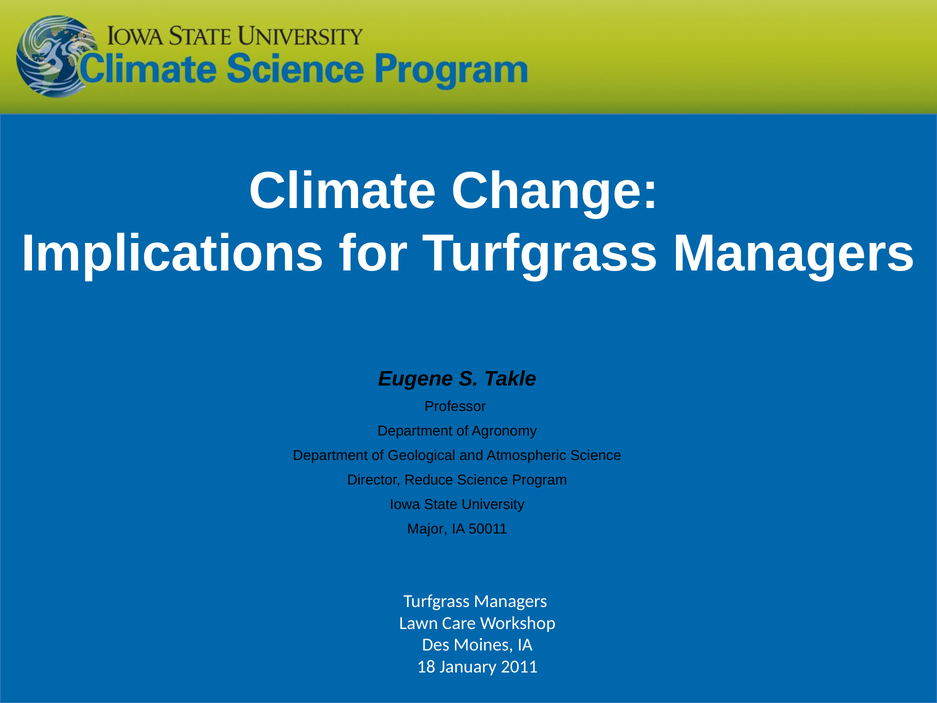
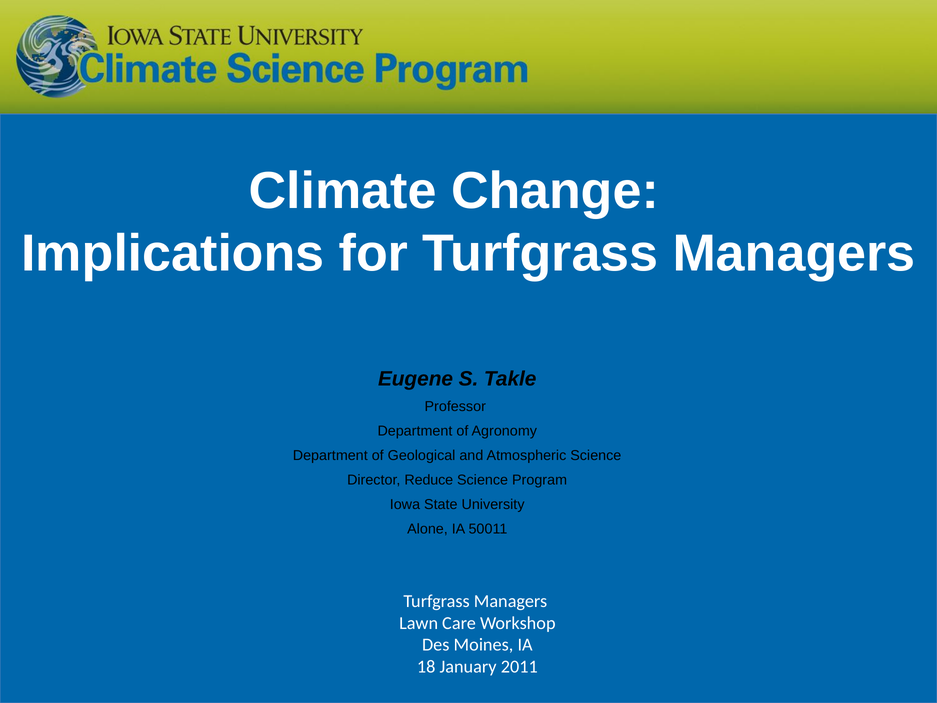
Major: Major -> Alone (427, 529)
